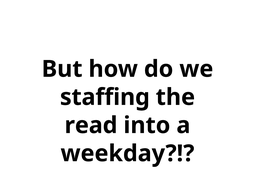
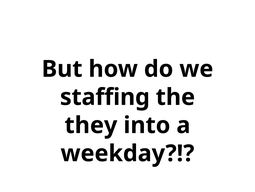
read: read -> they (91, 125)
